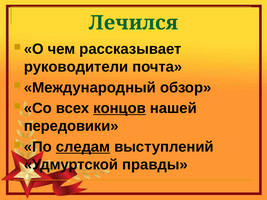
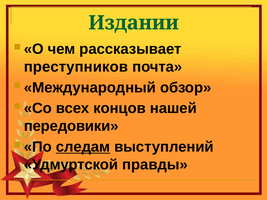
Лечился: Лечился -> Издании (134, 23)
руководители: руководители -> преступников (76, 67)
концов underline: present -> none (120, 108)
